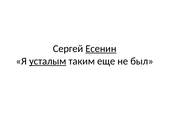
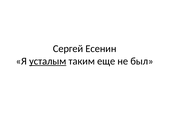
Есенин underline: present -> none (101, 49)
